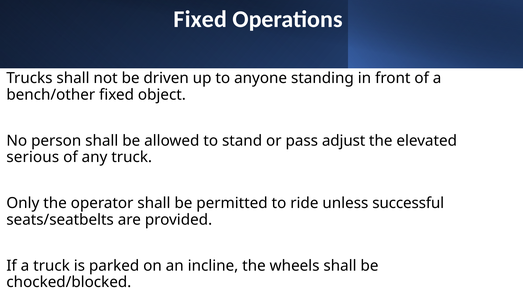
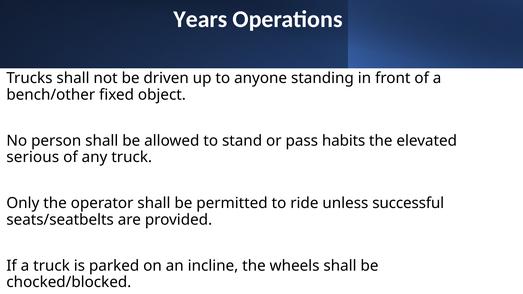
Fixed: Fixed -> Years (200, 19)
adjust: adjust -> habits (344, 141)
